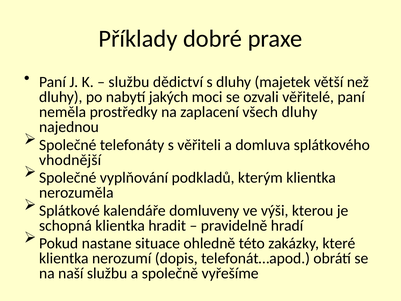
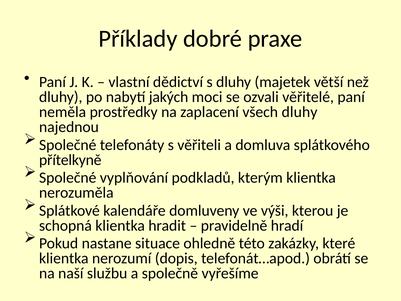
službu: službu -> vlastní (129, 82)
vhodnější: vhodnější -> přítelkyně (70, 160)
